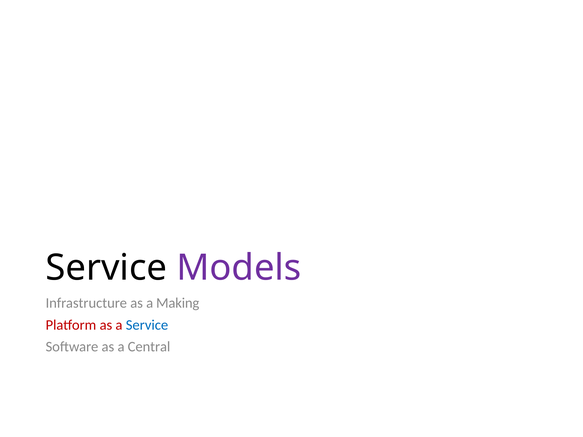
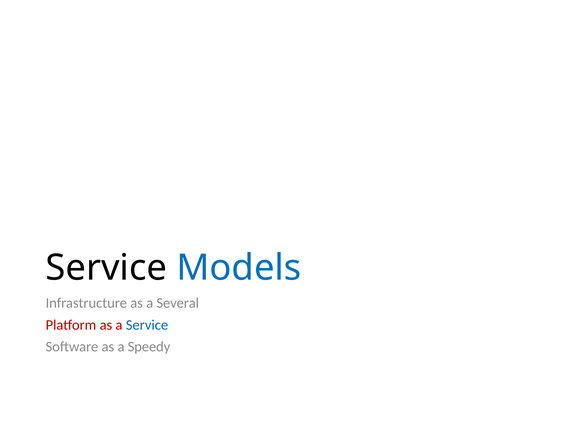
Models colour: purple -> blue (239, 268)
Making: Making -> Several (178, 303)
Central: Central -> Speedy (149, 347)
